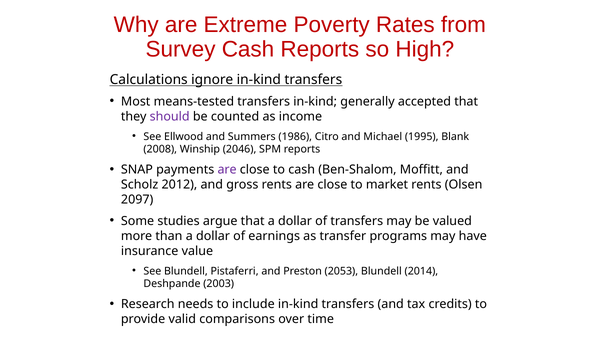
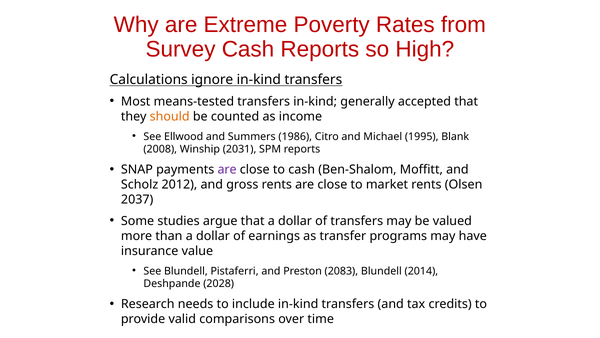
should colour: purple -> orange (170, 116)
2046: 2046 -> 2031 (240, 149)
2097: 2097 -> 2037 (137, 199)
2053: 2053 -> 2083 (341, 271)
2003: 2003 -> 2028 (219, 283)
